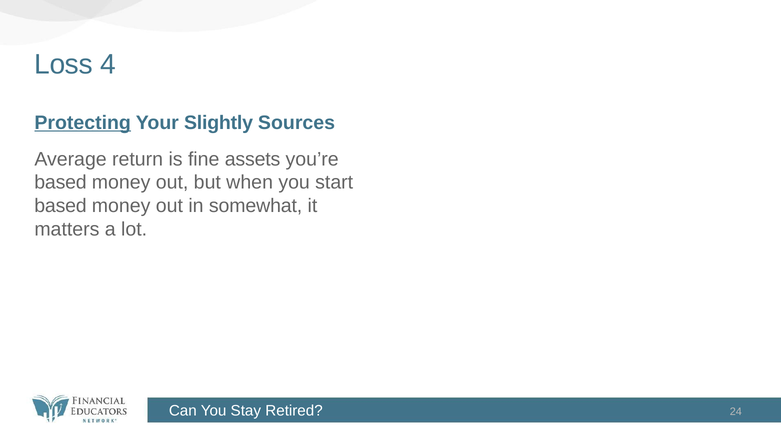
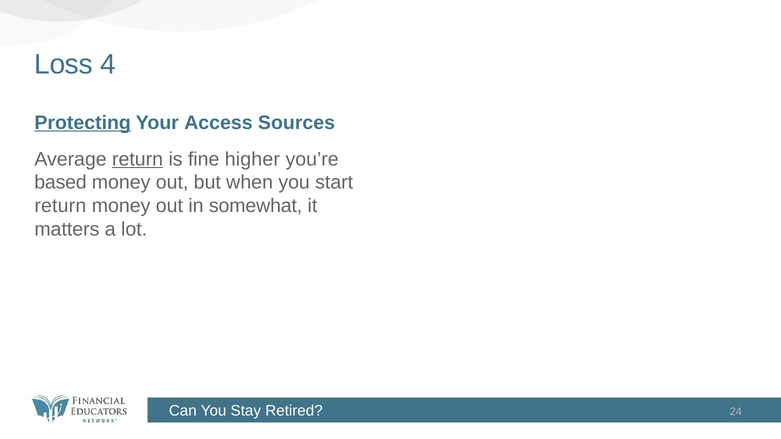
Slightly: Slightly -> Access (218, 123)
return underline: none -> present (138, 159)
assets: assets -> higher (252, 159)
based: based -> return (60, 206)
